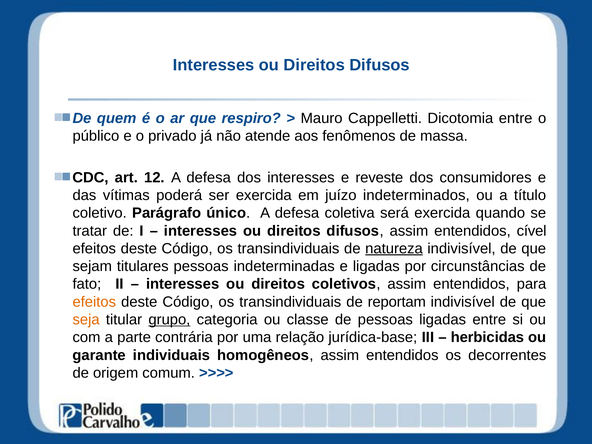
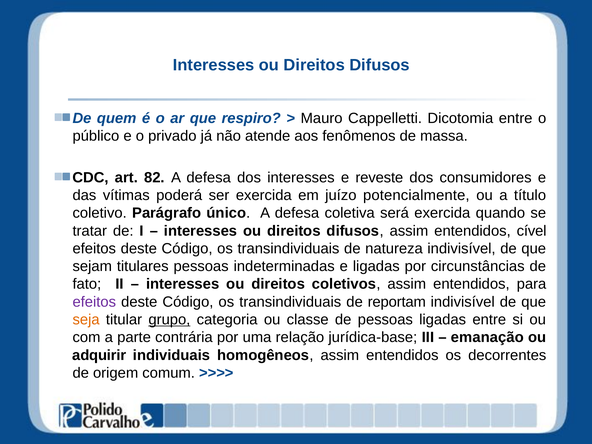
12: 12 -> 82 (154, 178)
indeterminados: indeterminados -> potencialmente (416, 195)
natureza underline: present -> none (394, 249)
efeitos colour: orange -> purple (94, 302)
herbicidas: herbicidas -> emanação (487, 337)
garante: garante -> adquirir (99, 355)
